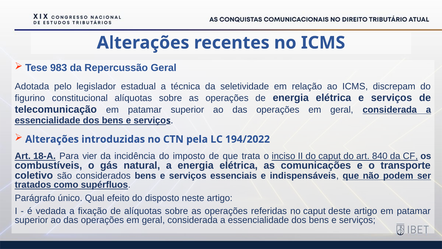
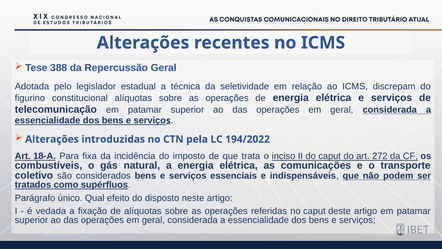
983: 983 -> 388 (59, 68)
vier: vier -> fixa (90, 156)
840: 840 -> 272 (380, 156)
